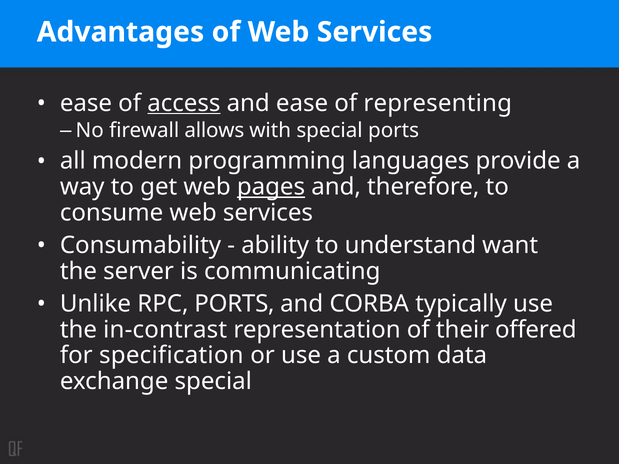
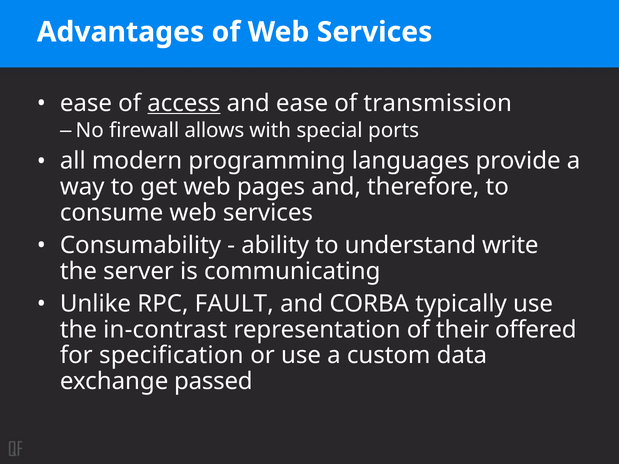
representing: representing -> transmission (438, 103)
pages underline: present -> none (271, 187)
want: want -> write (510, 245)
RPC PORTS: PORTS -> FAULT (234, 304)
exchange special: special -> passed (213, 382)
